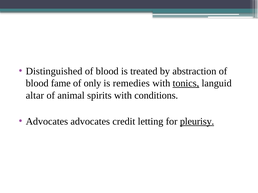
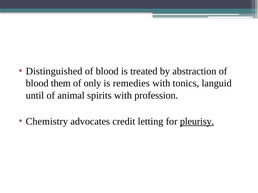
fame: fame -> them (61, 84)
tonics underline: present -> none (186, 84)
altar: altar -> until (35, 96)
conditions: conditions -> profession (156, 96)
Advocates: Advocates -> Chemistry (47, 122)
